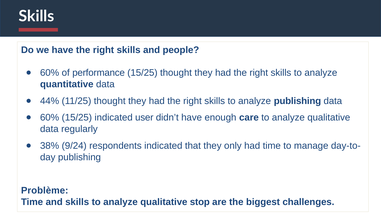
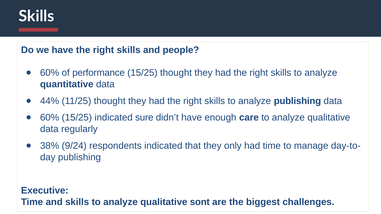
user: user -> sure (144, 118)
Problème: Problème -> Executive (45, 191)
stop: stop -> sont (200, 202)
